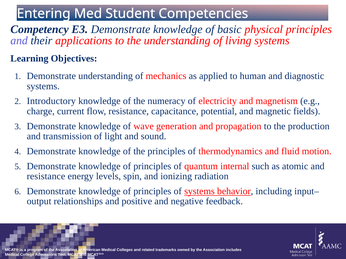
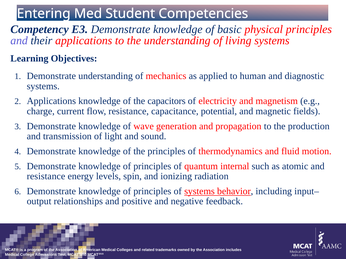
Introductory: Introductory -> Applications (51, 101)
numeracy: numeracy -> capacitors (167, 101)
